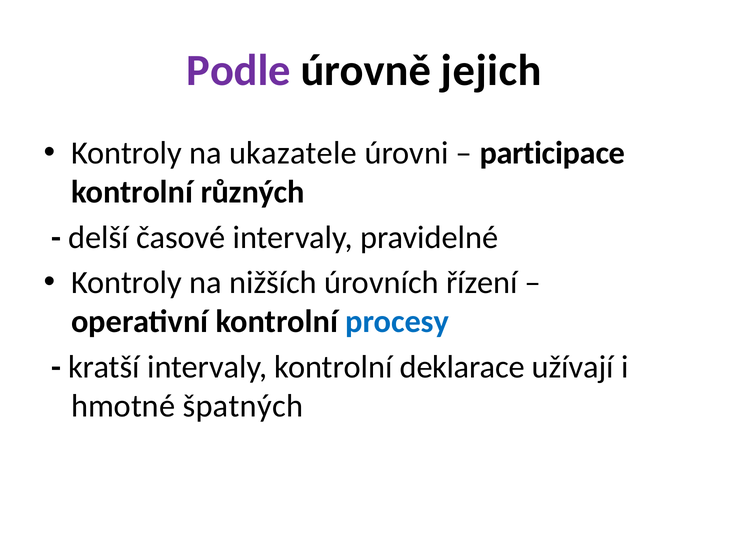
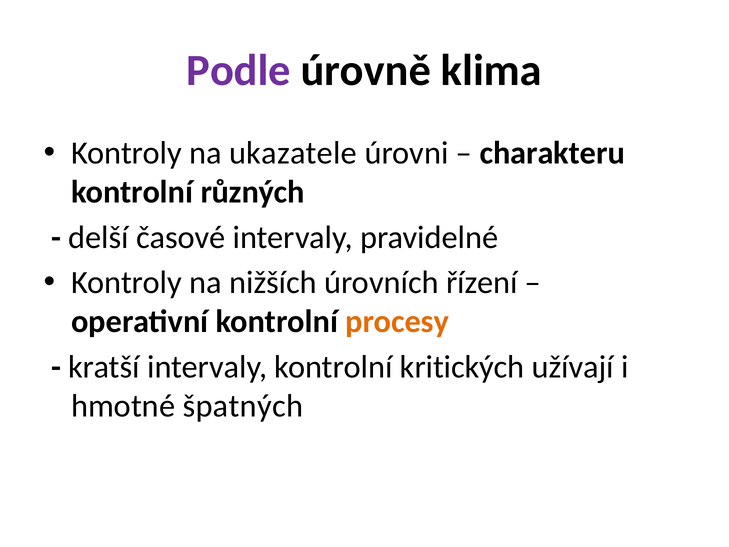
jejich: jejich -> klima (491, 71)
participace: participace -> charakteru (552, 153)
procesy colour: blue -> orange (397, 321)
deklarace: deklarace -> kritických (462, 367)
